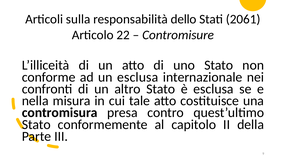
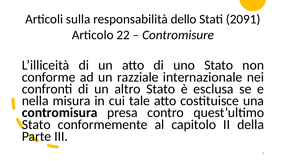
2061: 2061 -> 2091 (243, 19)
un esclusa: esclusa -> razziale (138, 77)
